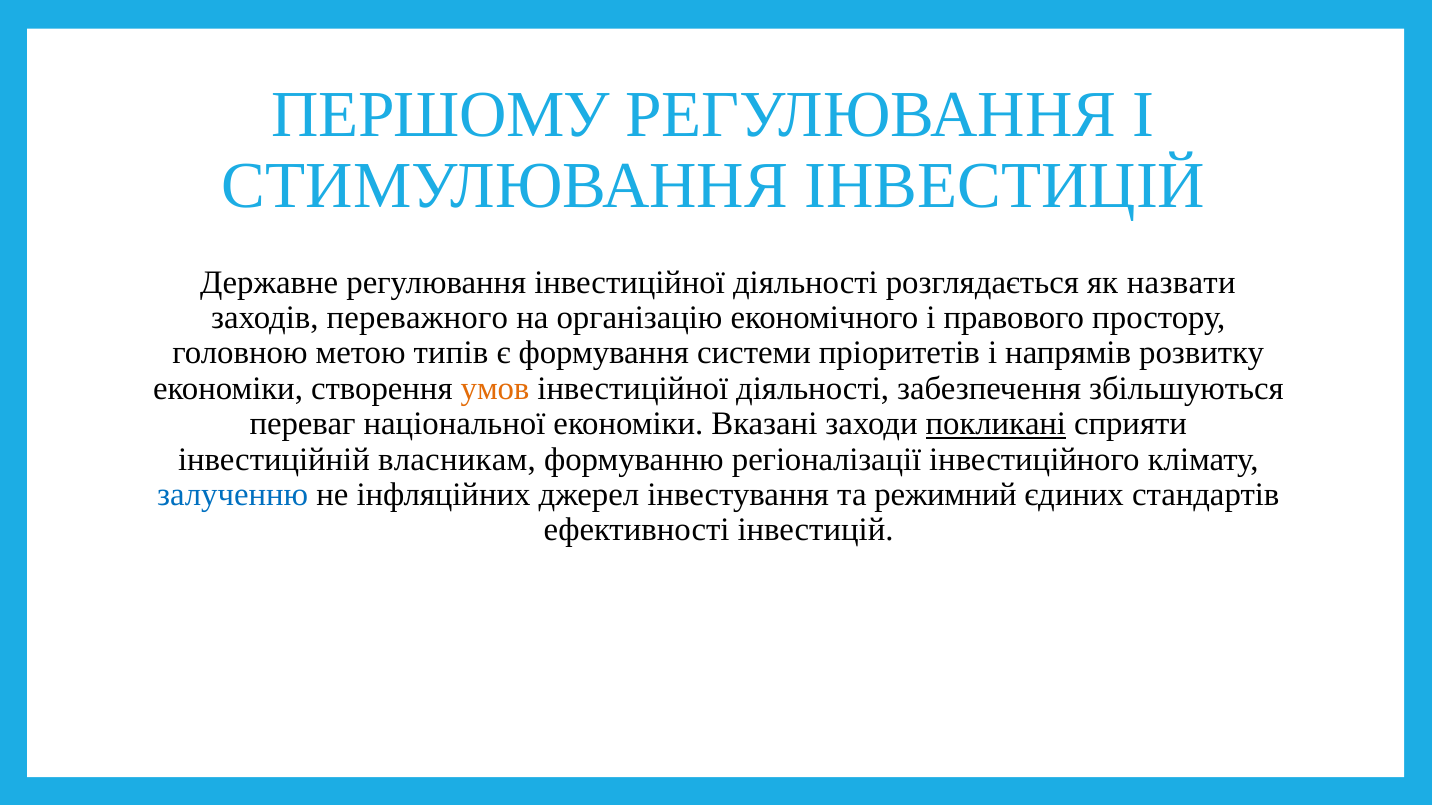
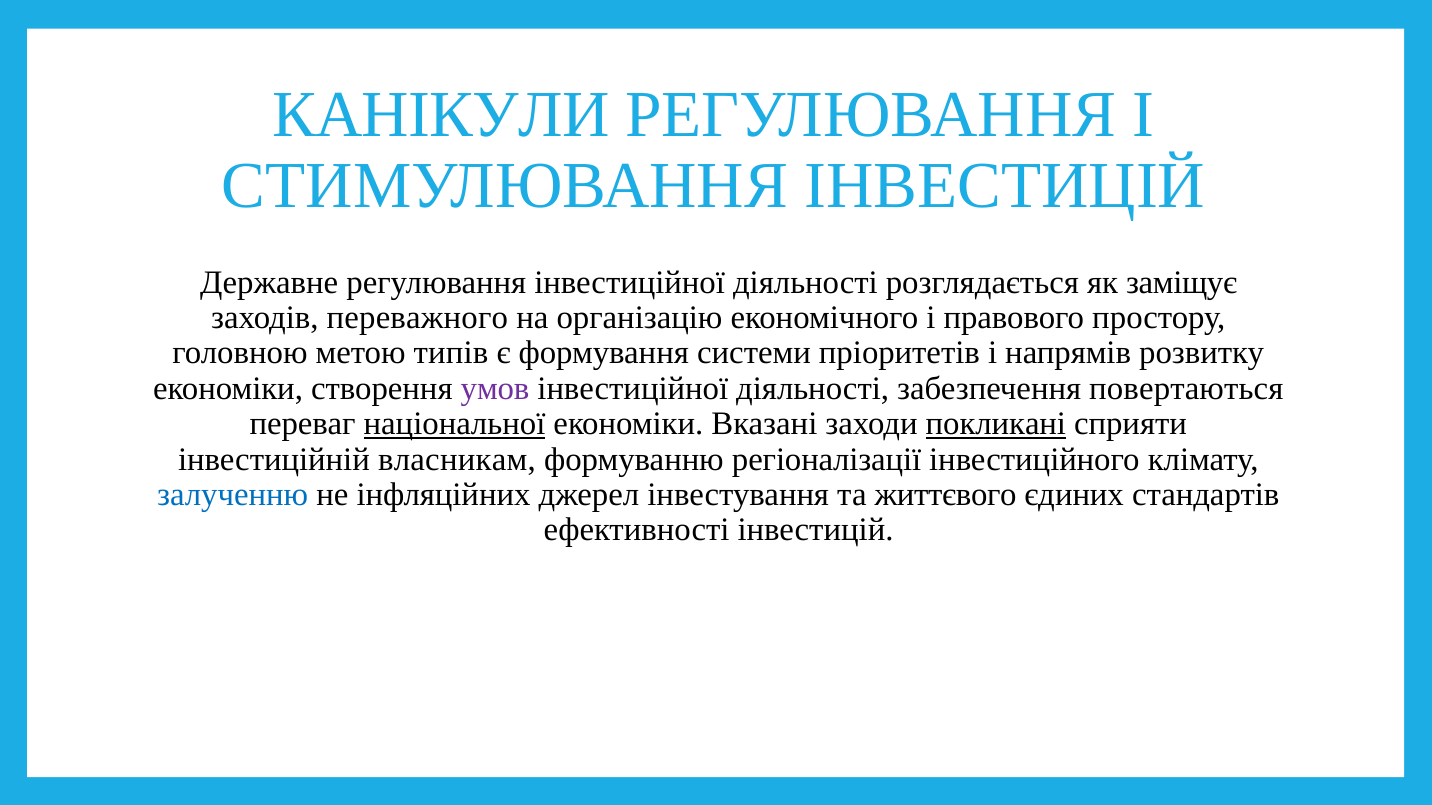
ПЕРШОМУ: ПЕРШОМУ -> КАНІКУЛИ (441, 115)
назвати: назвати -> заміщує (1182, 282)
умов colour: orange -> purple (495, 389)
збільшуються: збільшуються -> повертаються (1186, 389)
національної underline: none -> present (454, 424)
режимний: режимний -> життєвого (946, 495)
